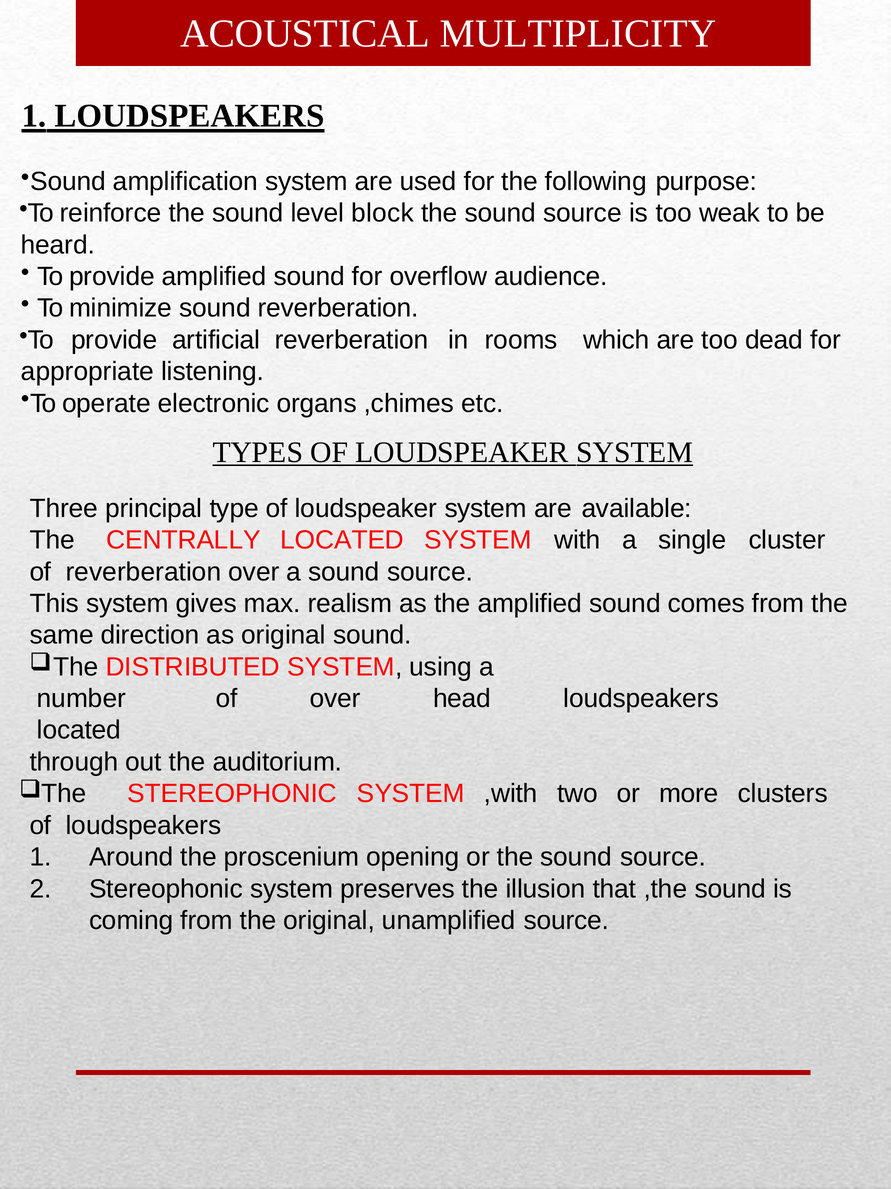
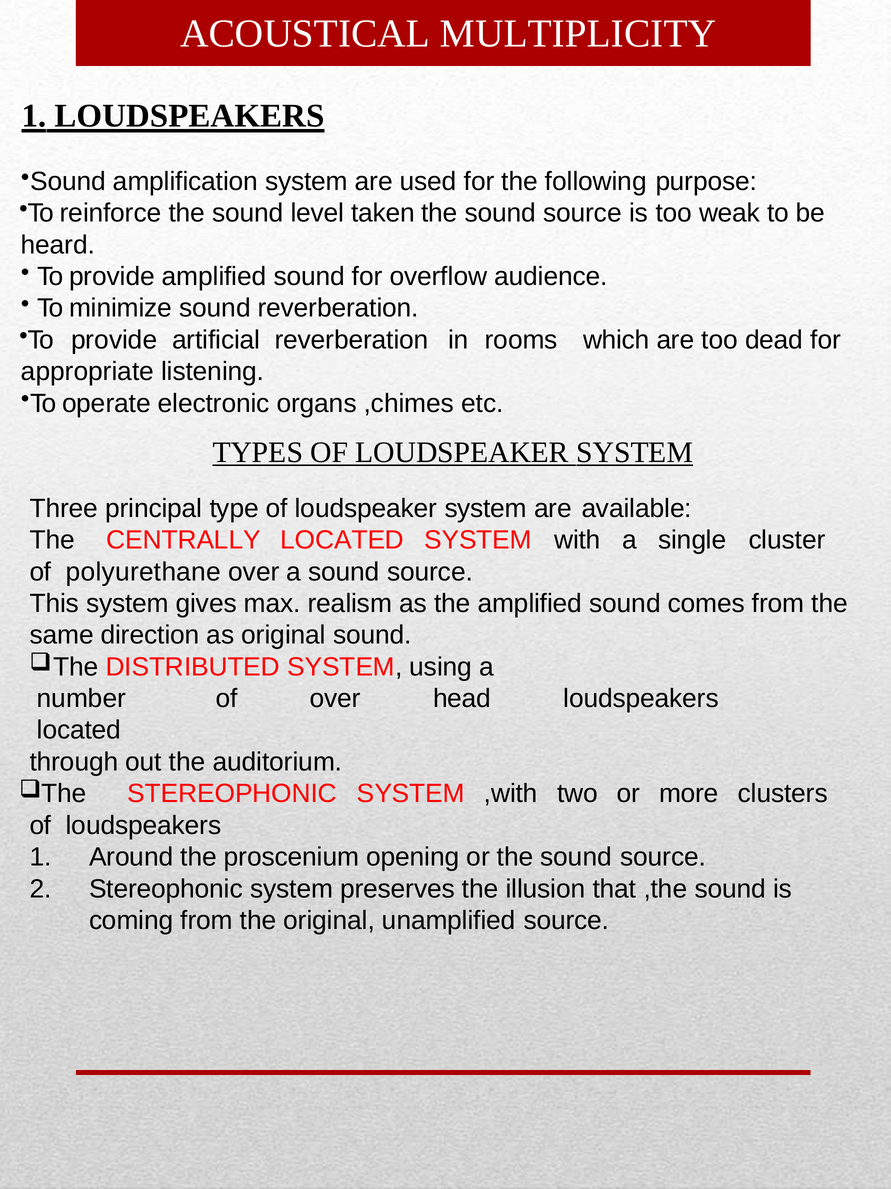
block: block -> taken (383, 213)
of reverberation: reverberation -> polyurethane (143, 571)
